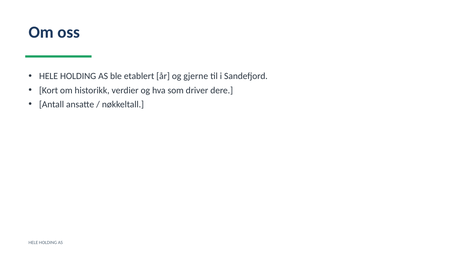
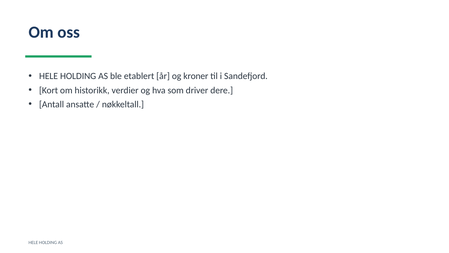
gjerne: gjerne -> kroner (196, 76)
